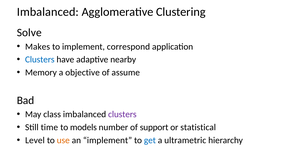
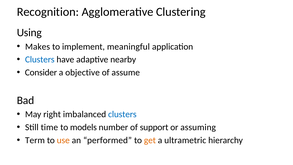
Imbalanced: Imbalanced -> Recognition (48, 12)
Solve: Solve -> Using (29, 32)
correspond: correspond -> meaningful (128, 47)
Memory: Memory -> Consider (41, 72)
class: class -> right (52, 114)
clusters colour: purple -> blue (122, 114)
statistical: statistical -> assuming (198, 127)
Level: Level -> Term (35, 140)
an implement: implement -> performed (108, 140)
get colour: blue -> orange (150, 140)
